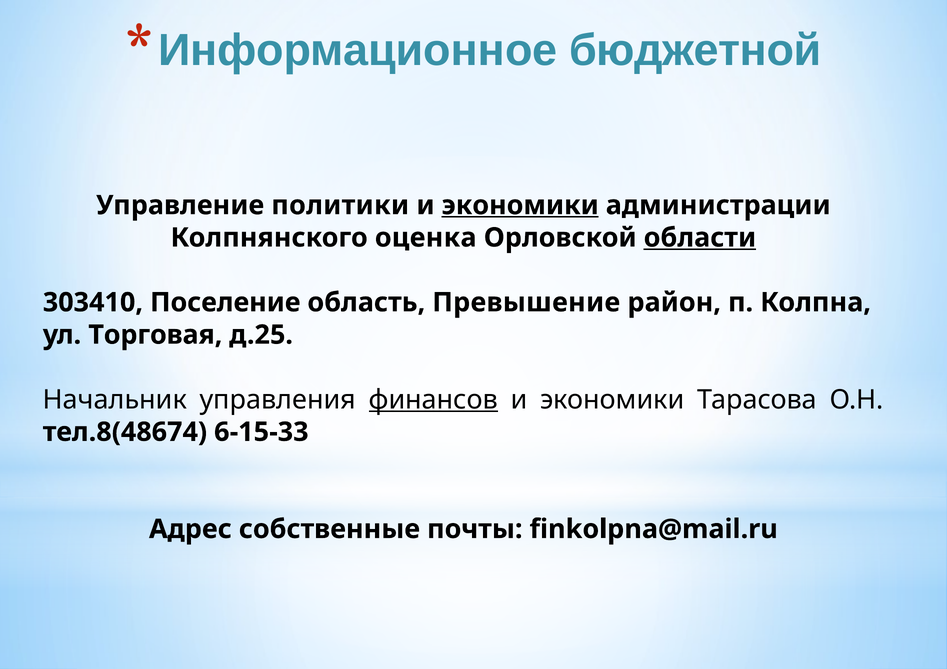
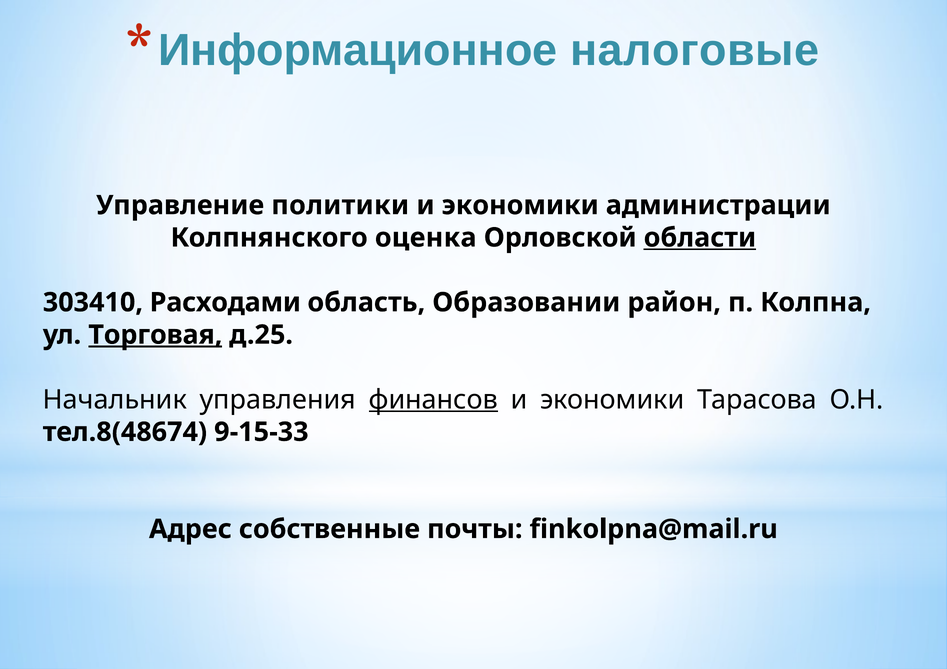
бюджетной: бюджетной -> налоговые (695, 51)
экономики underline: present -> none (520, 205)
Поселение: Поселение -> Расходами (225, 303)
Превышение: Превышение -> Образовании (526, 303)
Торговая underline: none -> present (155, 335)
6-15-33: 6-15-33 -> 9-15-33 (261, 432)
